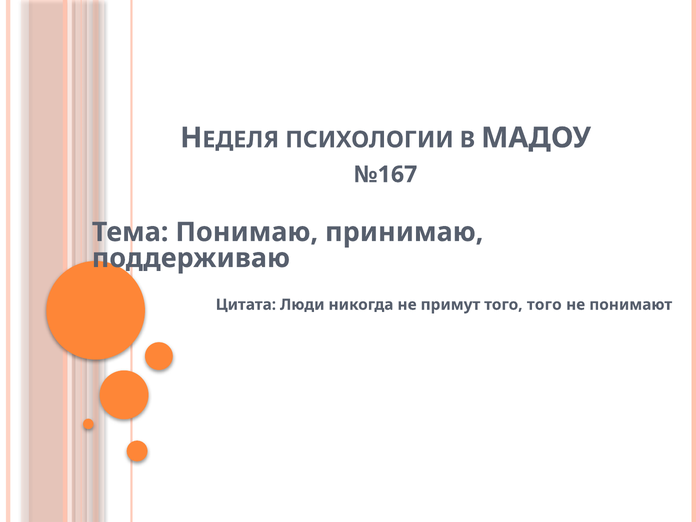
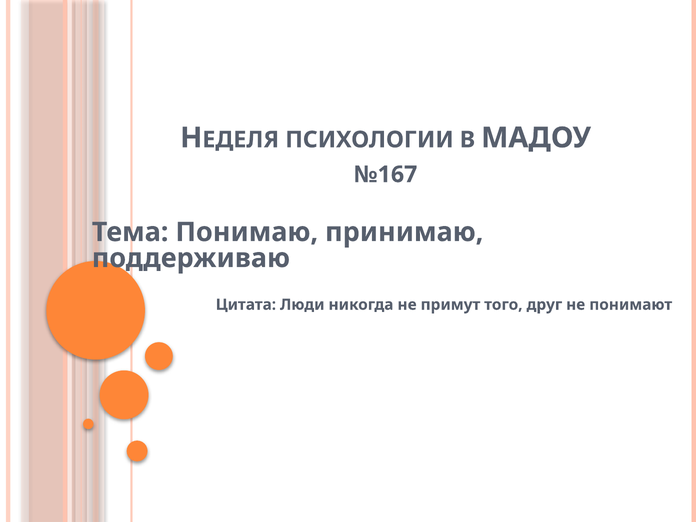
того того: того -> друг (544, 305)
